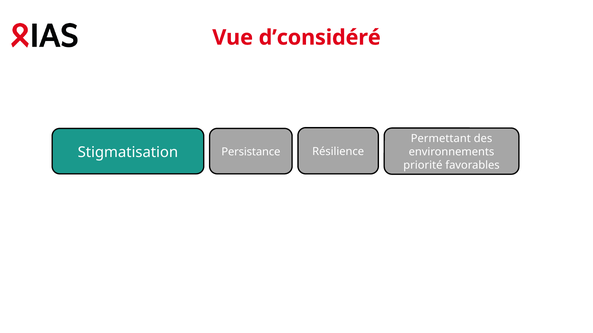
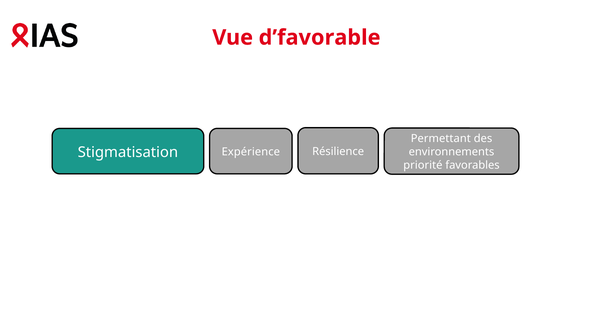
d’considéré: d’considéré -> d’favorable (320, 38)
Persistance: Persistance -> Expérience (251, 152)
